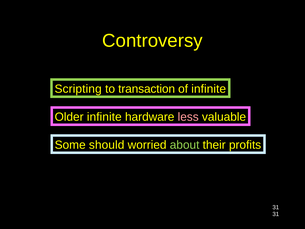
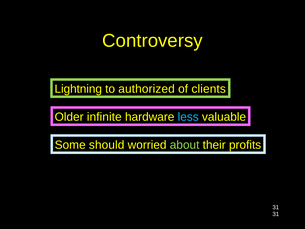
Scripting: Scripting -> Lightning (78, 89)
transaction: transaction -> authorized (147, 89)
of infinite: infinite -> clients (209, 89)
less colour: pink -> light blue (188, 117)
